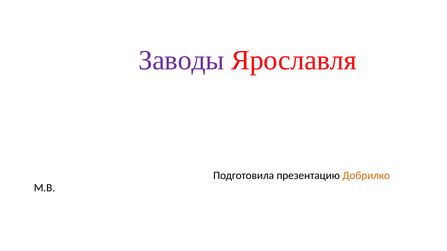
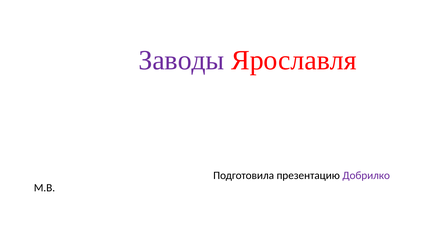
Добрилко colour: orange -> purple (366, 176)
